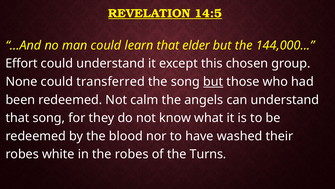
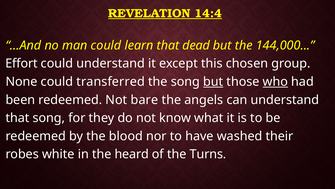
14:5: 14:5 -> 14:4 (208, 13)
elder: elder -> dead (196, 45)
who underline: none -> present (275, 81)
calm: calm -> bare (144, 100)
the robes: robes -> heard (132, 154)
